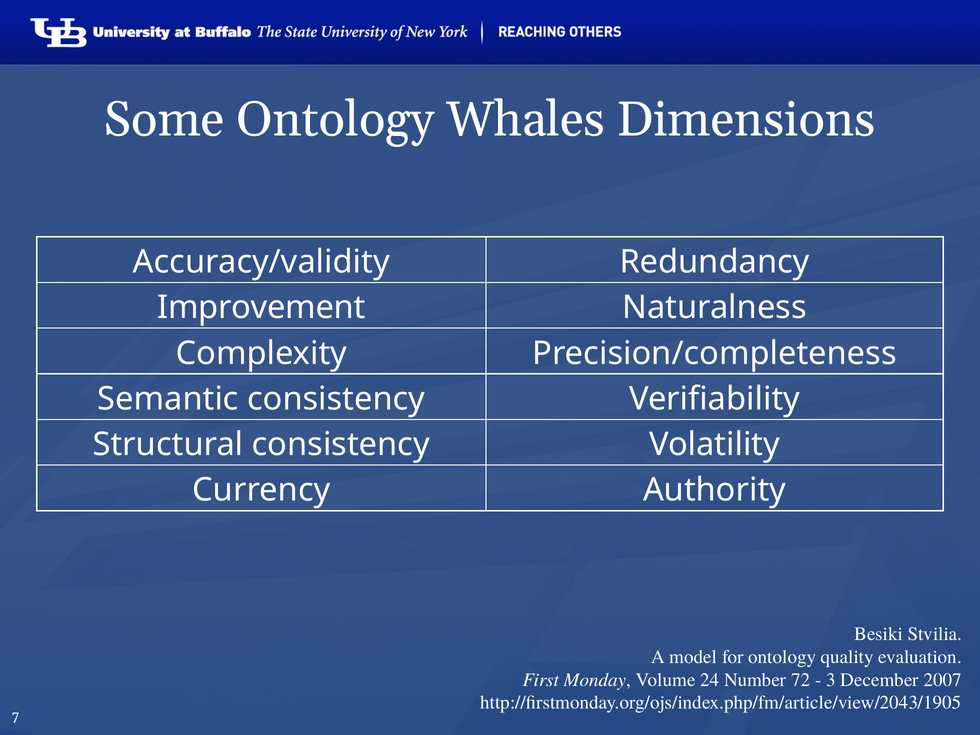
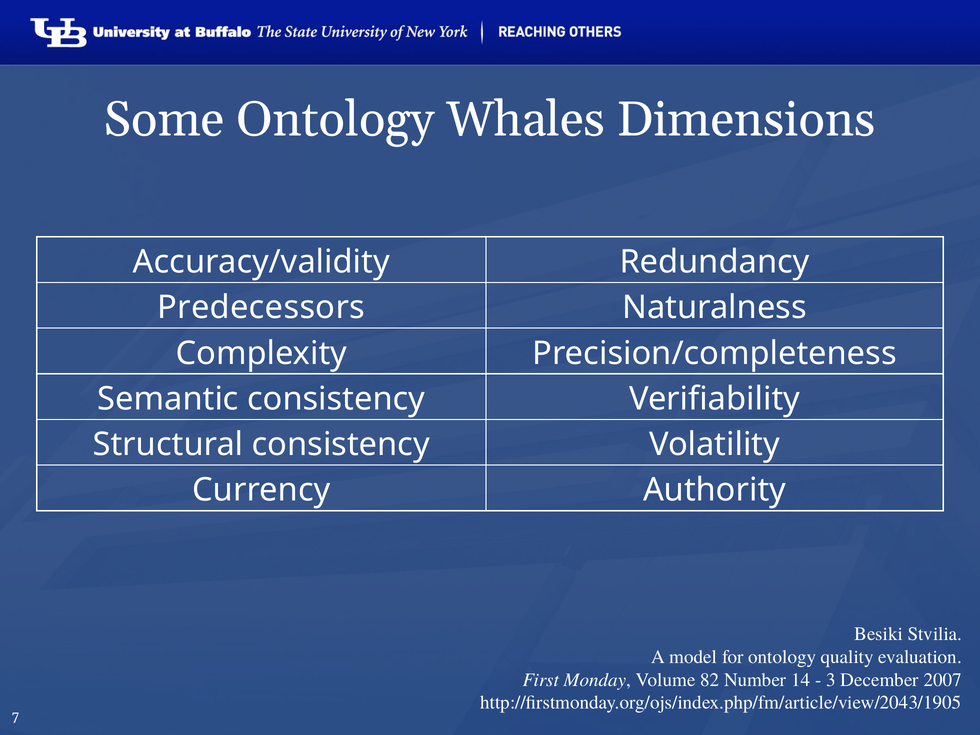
Improvement: Improvement -> Predecessors (261, 308)
24: 24 -> 82 (710, 680)
72: 72 -> 14 (801, 680)
